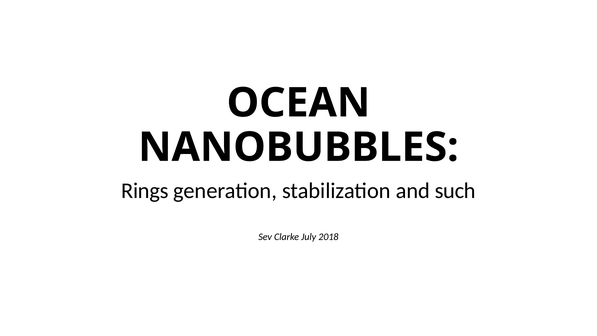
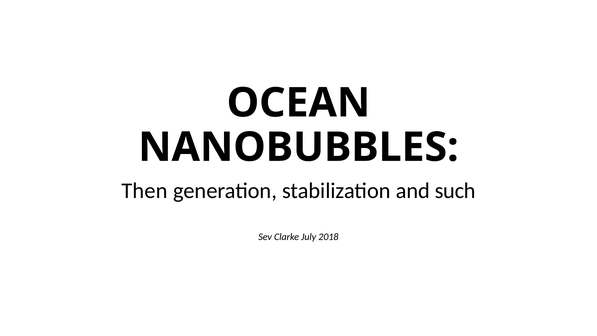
Rings: Rings -> Then (145, 191)
